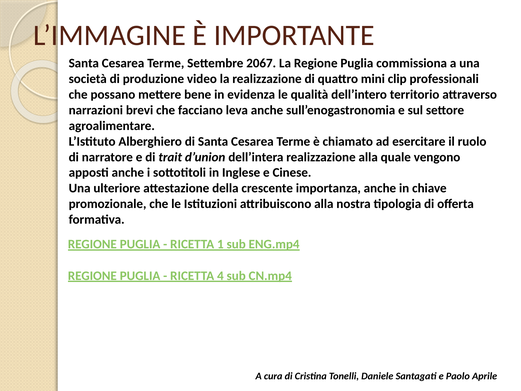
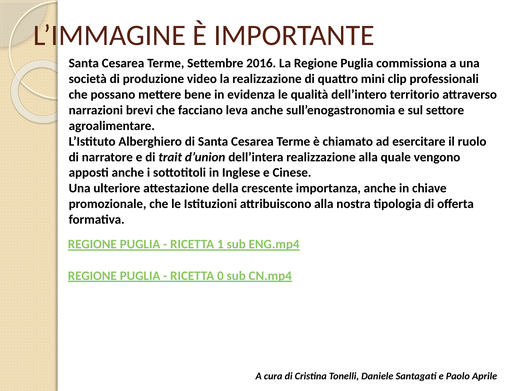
2067: 2067 -> 2016 (261, 63)
4: 4 -> 0 (220, 276)
